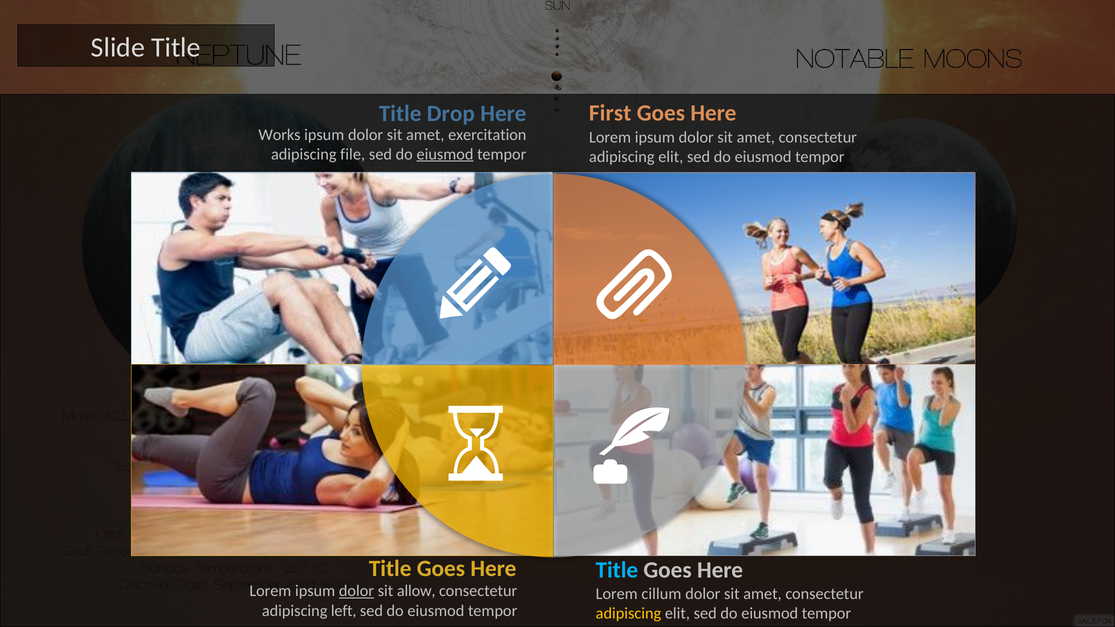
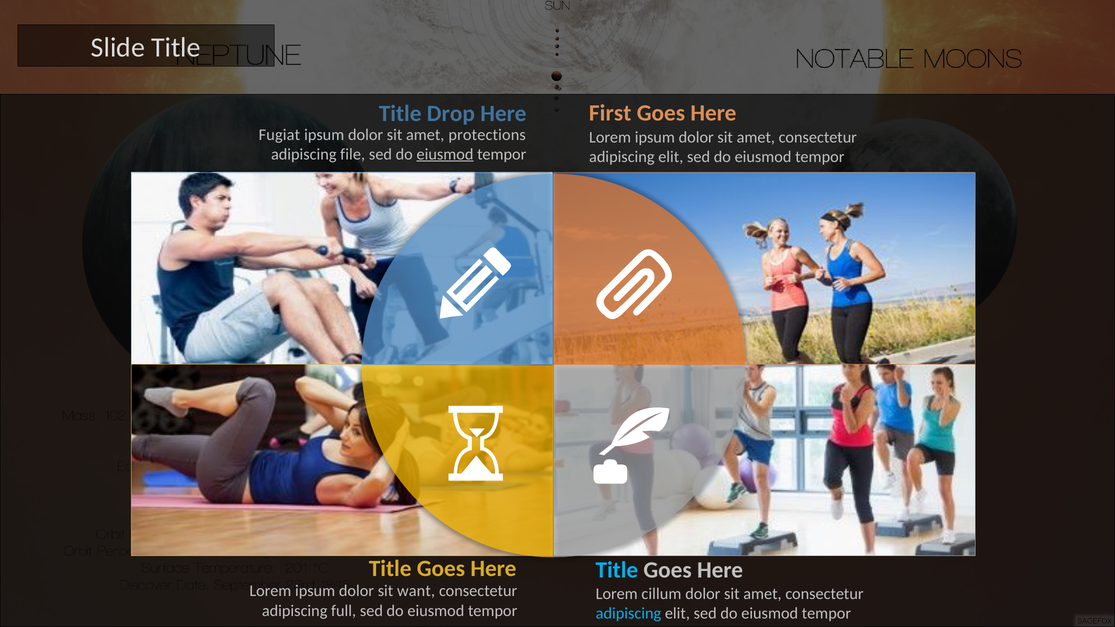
Works: Works -> Fugiat (279, 135)
exercitation: exercitation -> protections (487, 135)
dolor underline: present -> none (356, 591)
allow: allow -> want (416, 591)
left: left -> full (344, 611)
adipiscing colour: yellow -> light blue (628, 614)
